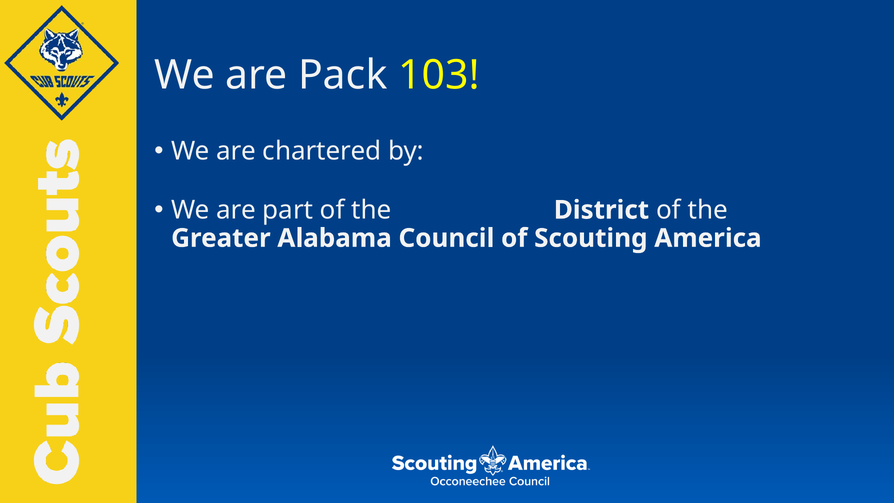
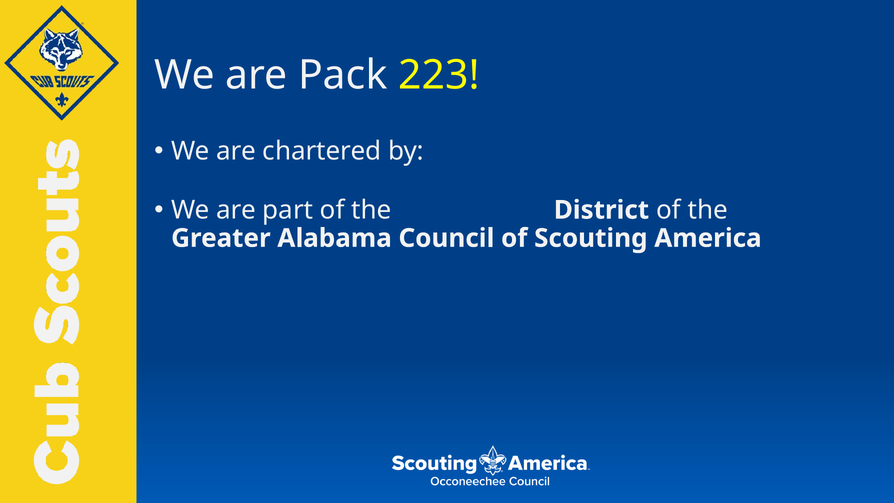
103: 103 -> 223 (439, 75)
